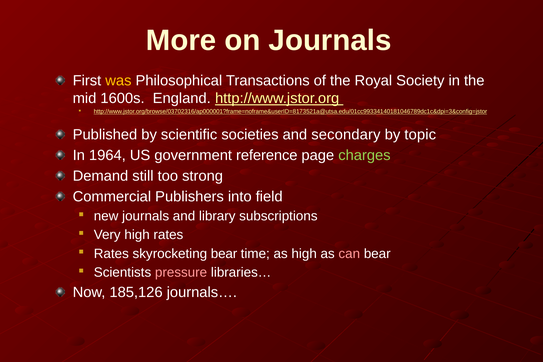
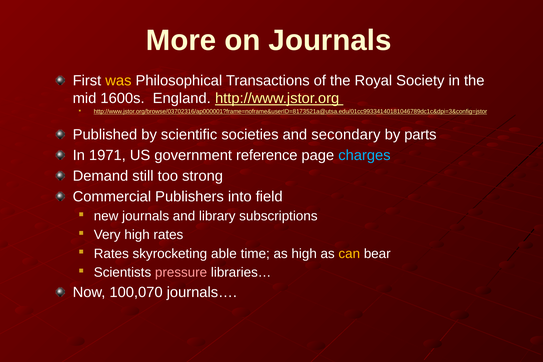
topic: topic -> parts (420, 135)
1964: 1964 -> 1971 (107, 155)
charges colour: light green -> light blue (364, 155)
skyrocketing bear: bear -> able (224, 254)
can colour: pink -> yellow (349, 254)
185,126: 185,126 -> 100,070 (136, 292)
